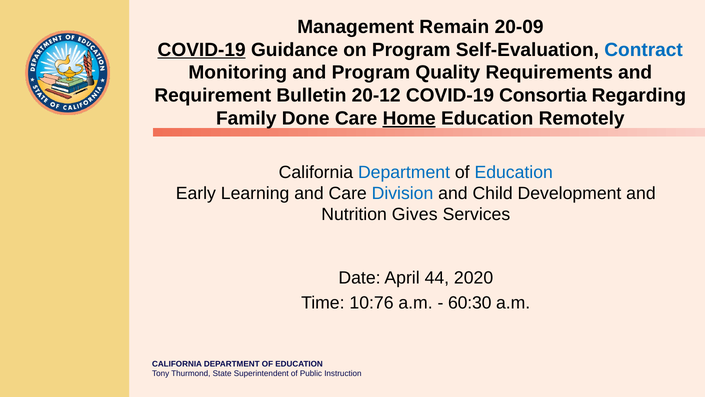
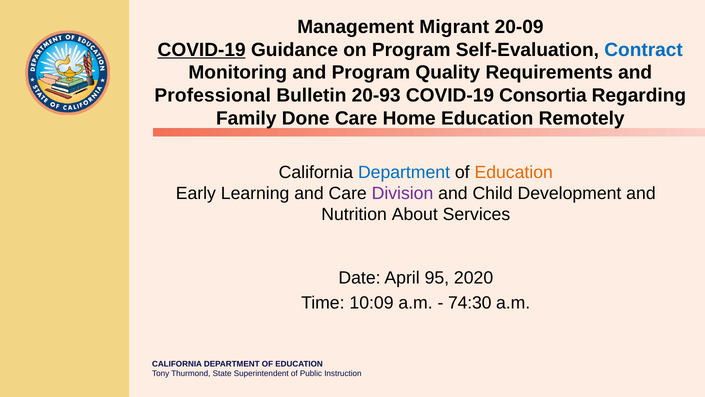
Remain: Remain -> Migrant (454, 27)
Requirement: Requirement -> Professional (213, 95)
20-12: 20-12 -> 20-93 (376, 95)
Home underline: present -> none (409, 118)
Education colour: blue -> orange (514, 172)
Division colour: blue -> purple (403, 193)
Gives: Gives -> About (415, 214)
44: 44 -> 95 (437, 278)
10:76: 10:76 -> 10:09 (372, 302)
60:30: 60:30 -> 74:30 (470, 302)
